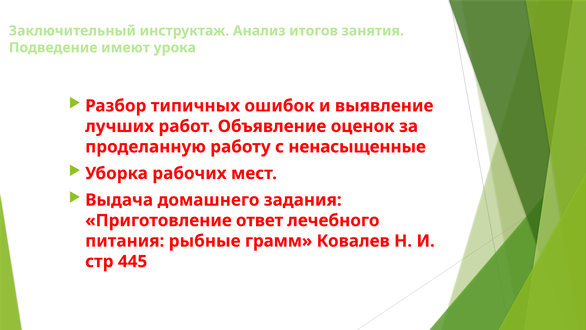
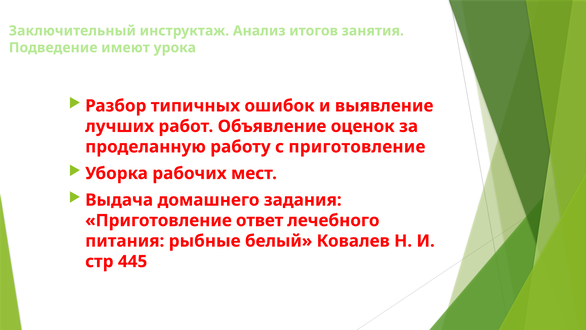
с ненасыщенные: ненасыщенные -> приготовление (357, 147)
грамм: грамм -> белый (279, 241)
